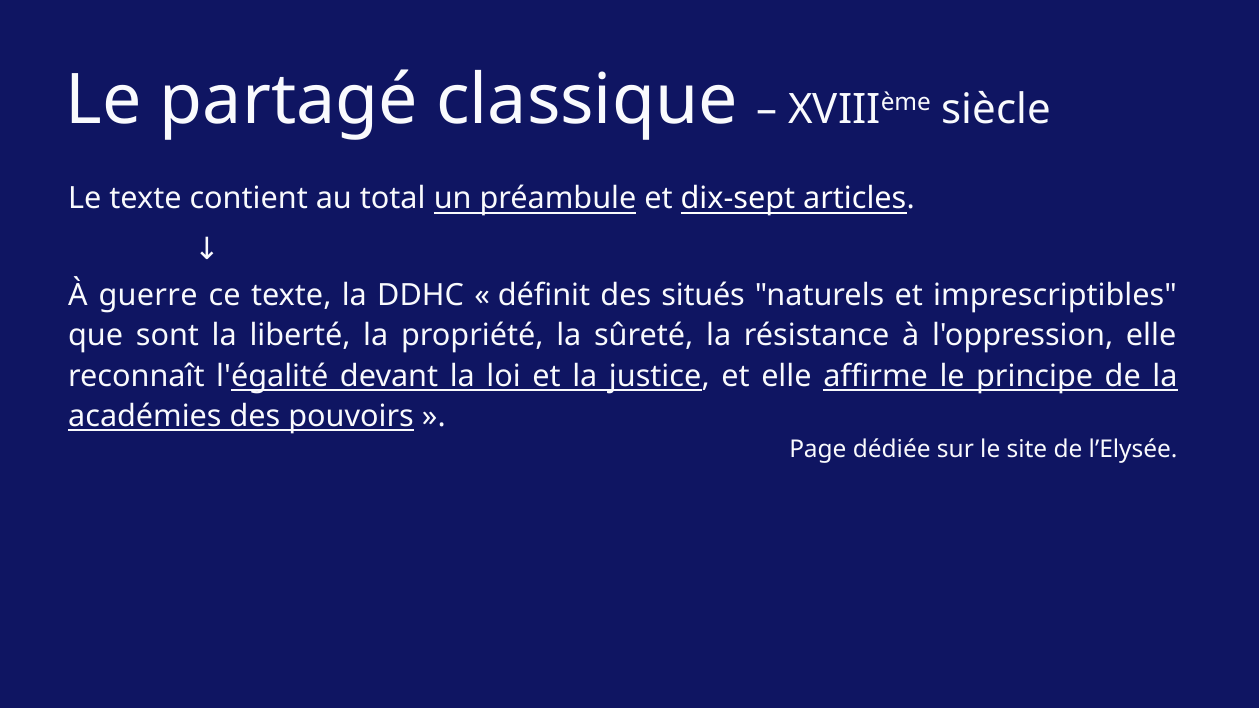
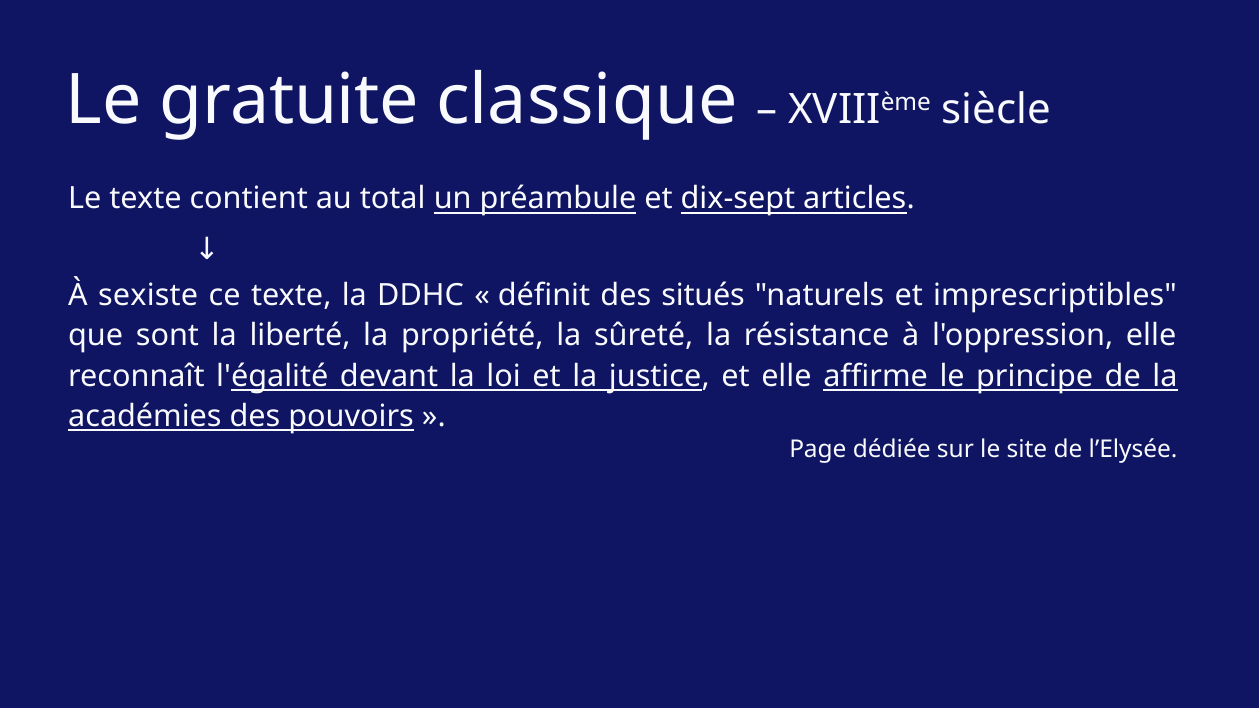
partagé: partagé -> gratuite (289, 100)
guerre: guerre -> sexiste (148, 295)
